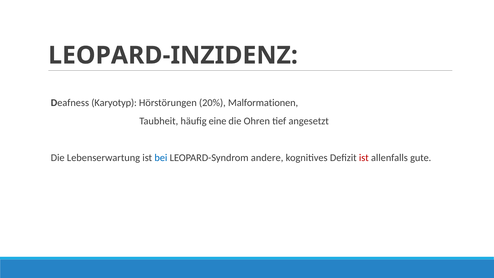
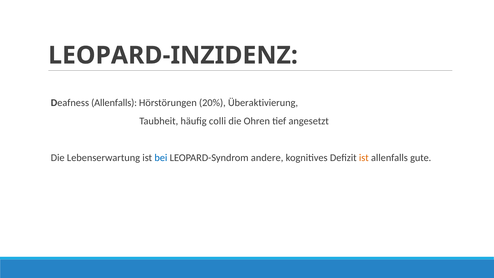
Deafness Karyotyp: Karyotyp -> Allenfalls (114, 103)
Malformationen: Malformationen -> Überaktivierung (263, 103)
eine: eine -> colli (217, 121)
ist colour: red -> orange (364, 158)
